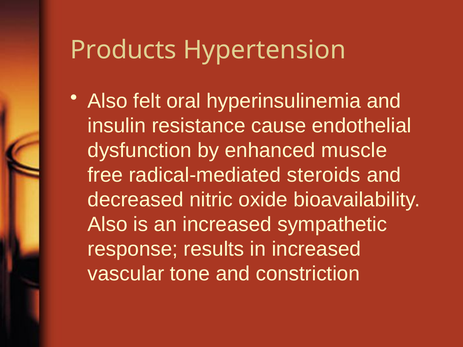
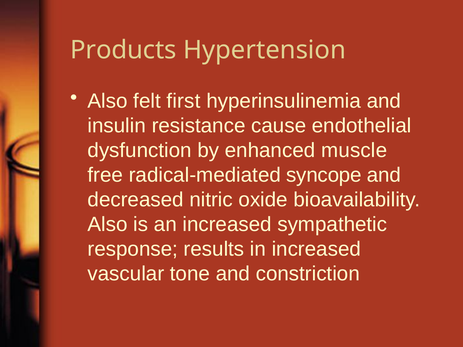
oral: oral -> first (184, 101)
steroids: steroids -> syncope (324, 175)
